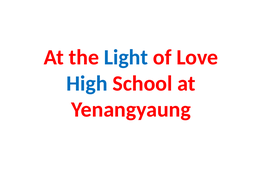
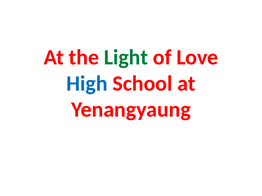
Light colour: blue -> green (126, 57)
